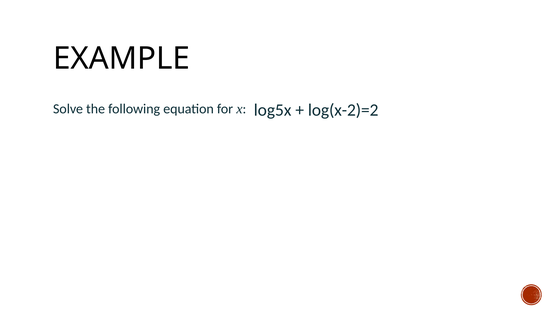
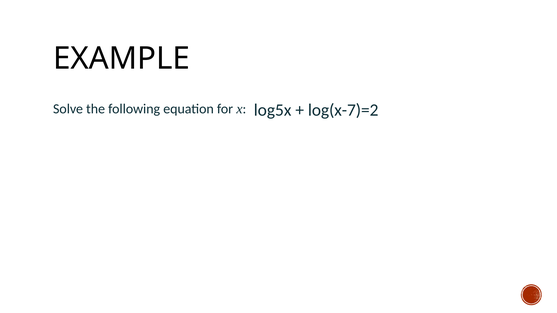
log(x-2)=2: log(x-2)=2 -> log(x-7)=2 (343, 110)
